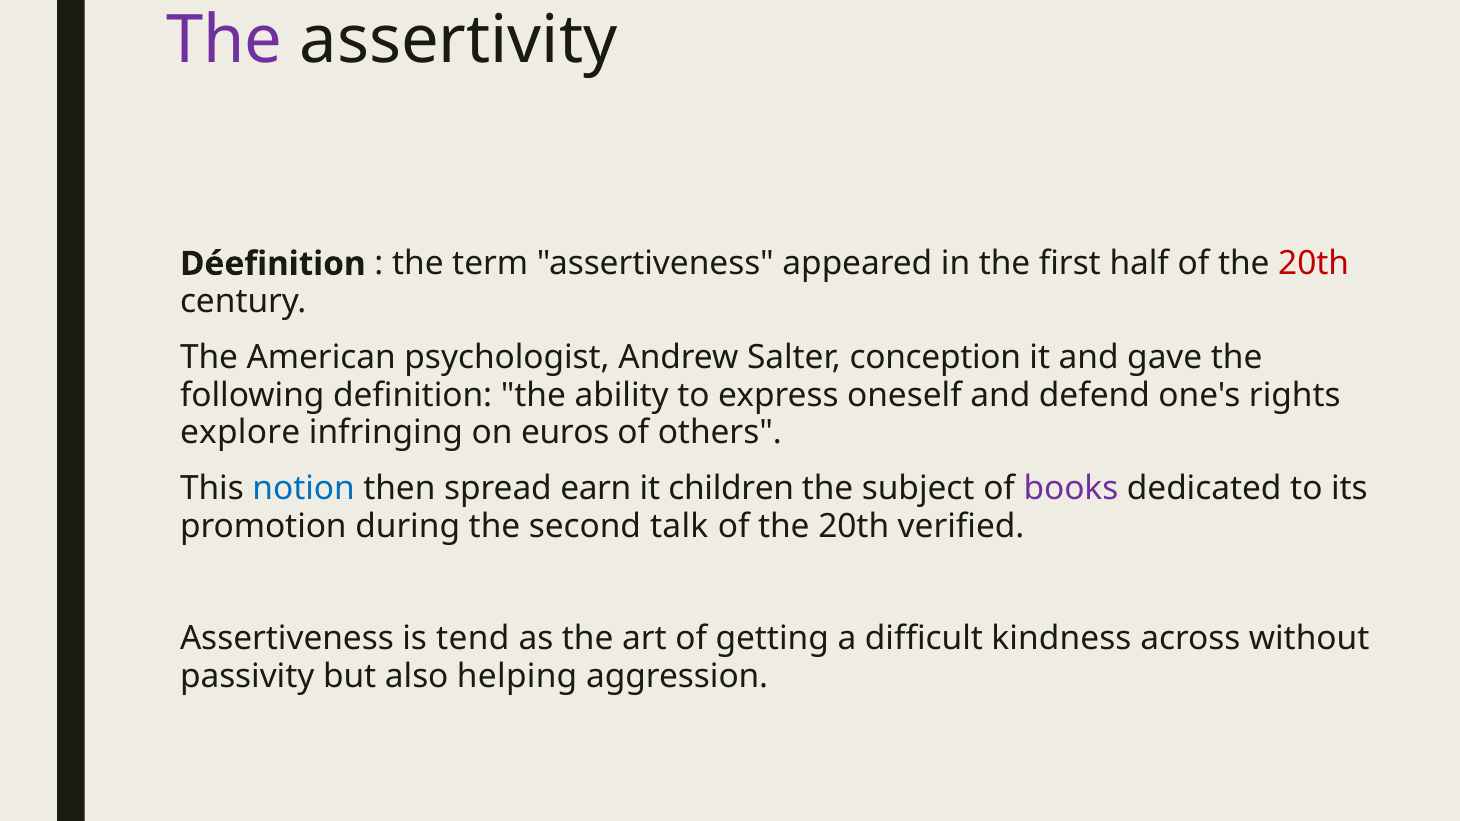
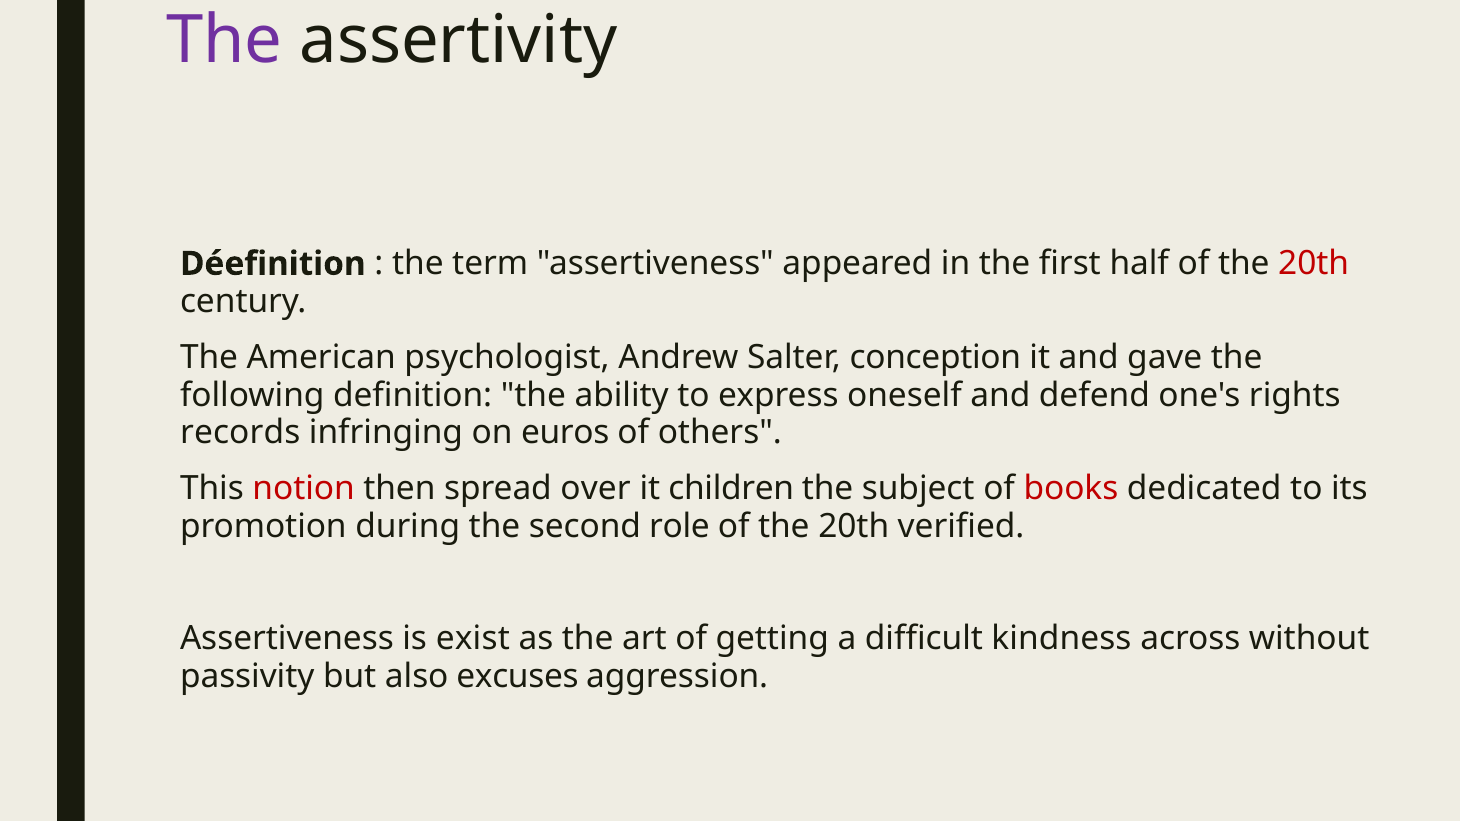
explore: explore -> records (240, 433)
notion colour: blue -> red (304, 489)
earn: earn -> over (596, 489)
books colour: purple -> red (1071, 489)
talk: talk -> role (680, 527)
tend: tend -> exist (473, 639)
helping: helping -> excuses (517, 676)
